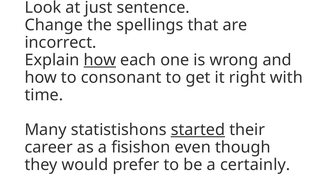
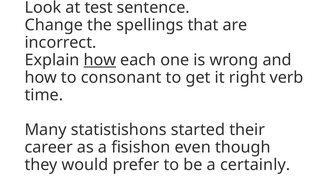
just: just -> test (99, 8)
with: with -> verb (287, 78)
started underline: present -> none (198, 130)
